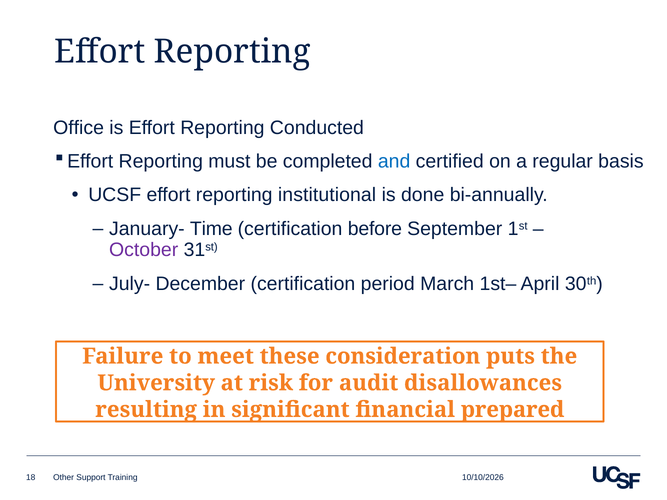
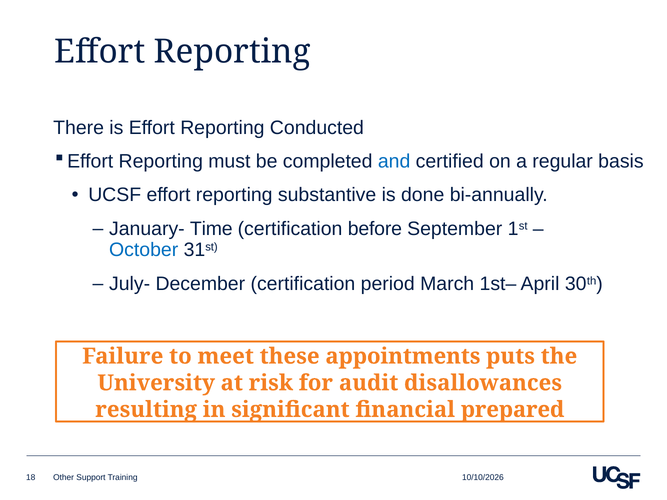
Office: Office -> There (79, 128)
institutional: institutional -> substantive (327, 195)
October colour: purple -> blue (144, 250)
consideration: consideration -> appointments (403, 356)
